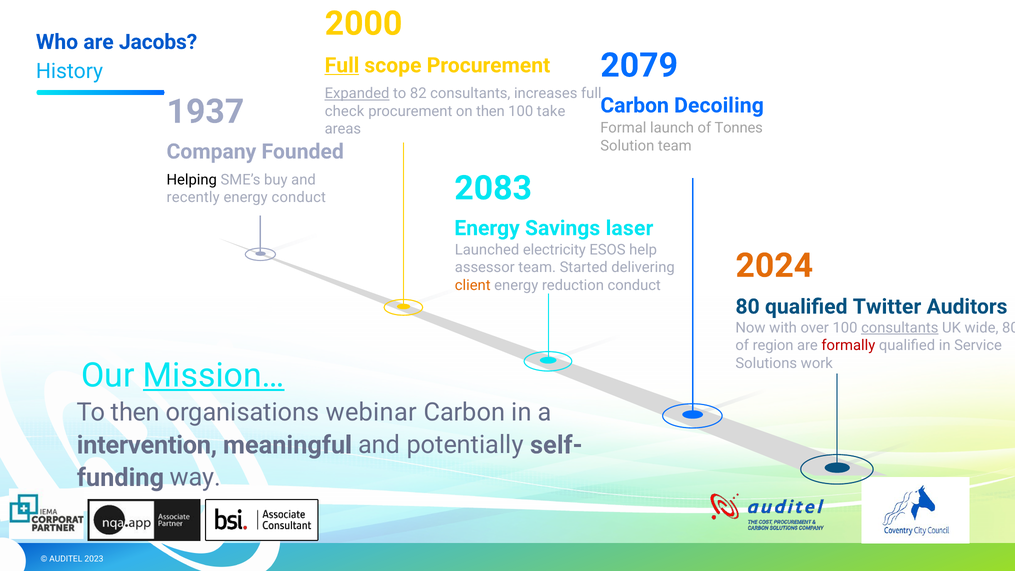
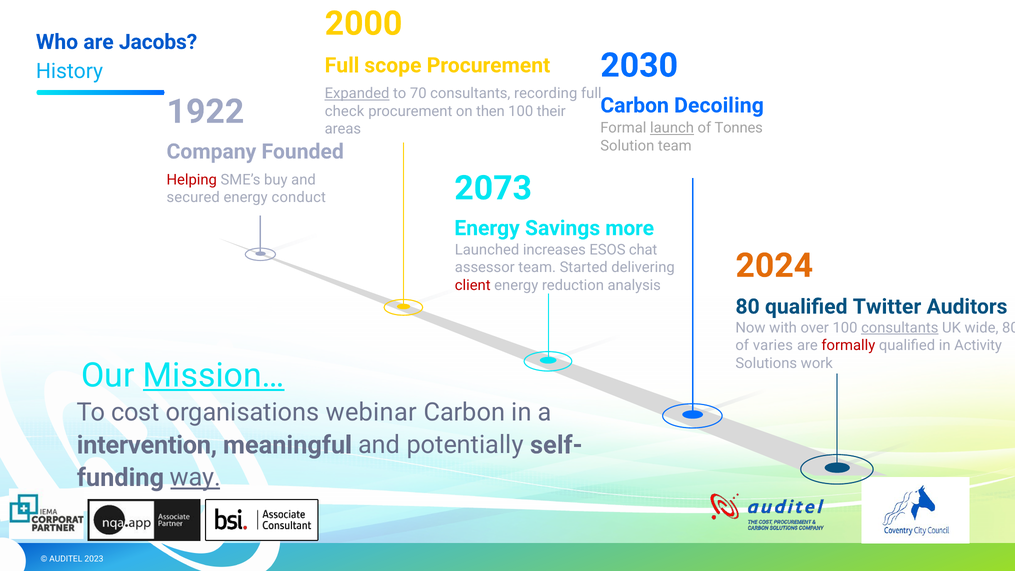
2079: 2079 -> 2030 (639, 65)
Full underline: present -> none (342, 65)
82: 82 -> 70 (418, 94)
increases: increases -> recording (546, 94)
1937: 1937 -> 1922 (205, 112)
take: take -> their (551, 111)
launch underline: none -> present (672, 128)
Helping colour: black -> red (192, 180)
2083: 2083 -> 2073 (493, 188)
recently: recently -> secured (193, 197)
laser: laser -> more (630, 228)
electricity: electricity -> increases (554, 250)
help: help -> chat (643, 250)
client colour: orange -> red (473, 285)
reduction conduct: conduct -> analysis (634, 285)
region: region -> varies (773, 345)
Service: Service -> Activity (978, 345)
To then: then -> cost (135, 412)
way underline: none -> present (195, 478)
